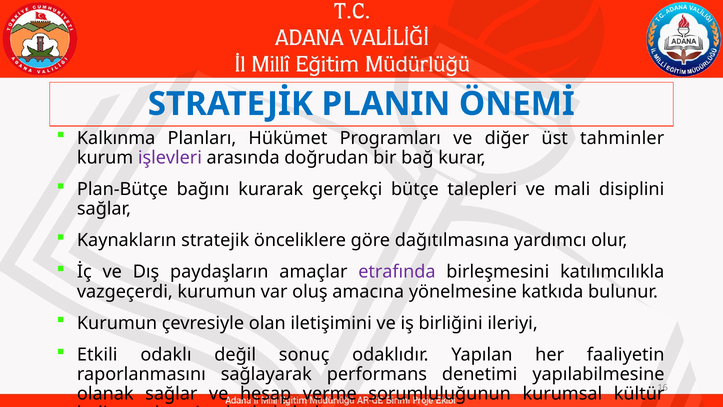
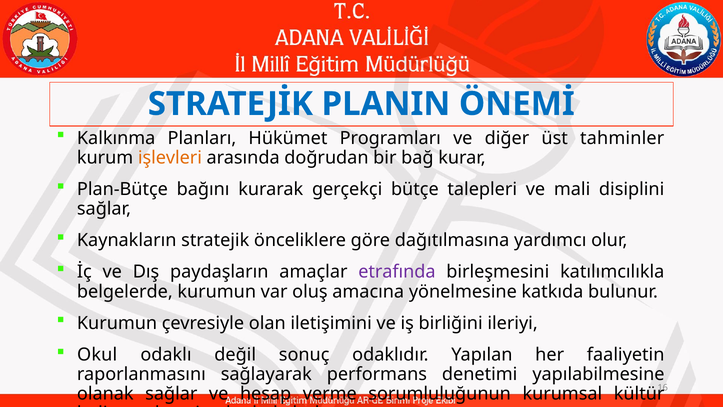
işlevleri colour: purple -> orange (170, 158)
vazgeçerdi: vazgeçerdi -> belgelerde (125, 291)
Etkili: Etkili -> Okul (97, 354)
